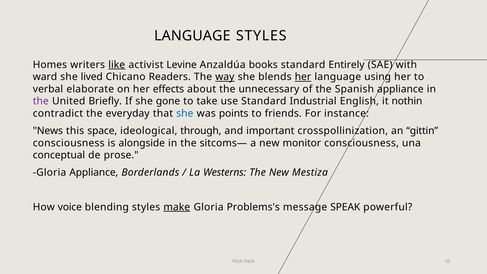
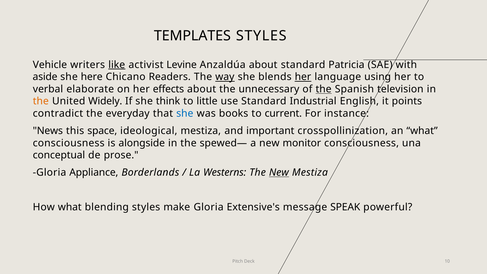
LANGUAGE: LANGUAGE -> TEMPLATES (192, 36)
Homes: Homes -> Vehicle (50, 65)
Anzaldúa books: books -> about (263, 65)
Entirely: Entirely -> Patricia (346, 65)
ward: ward -> aside (45, 77)
lived: lived -> here (92, 77)
the underline: none -> present (324, 89)
Spanish appliance: appliance -> television (400, 89)
the colour: purple -> orange (41, 101)
Briefly: Briefly -> Widely (105, 101)
gone: gone -> think (168, 101)
take: take -> little (207, 101)
nothin: nothin -> points (407, 101)
points: points -> books (234, 113)
friends: friends -> current (283, 113)
ideological through: through -> mestiza (201, 131)
an gittin: gittin -> what (422, 131)
sitcoms—: sitcoms— -> spewed— (223, 143)
New underline: none -> present (279, 172)
How voice: voice -> what (70, 207)
make underline: present -> none (177, 207)
Problems's: Problems's -> Extensive's (253, 207)
